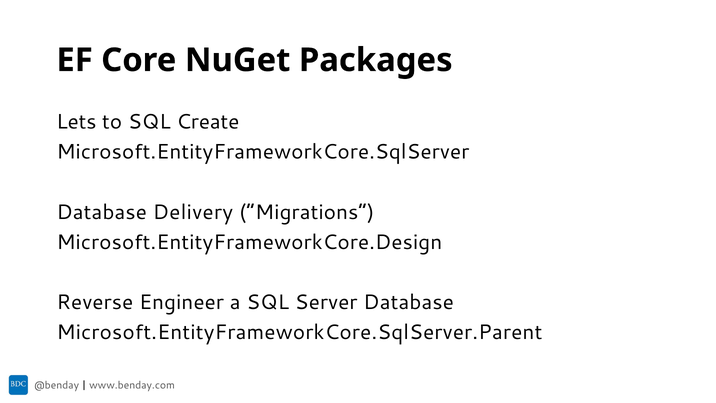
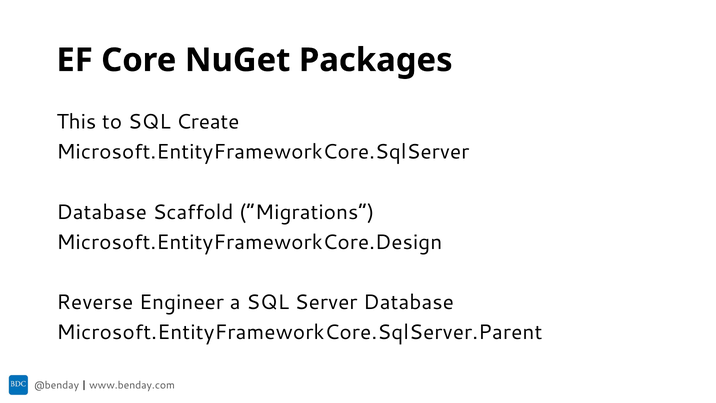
Lets: Lets -> This (76, 122)
Delivery: Delivery -> Scaffold (193, 212)
